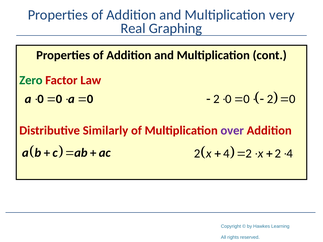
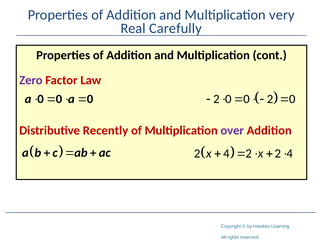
Graphing: Graphing -> Carefully (175, 28)
Zero colour: green -> purple (31, 80)
Similarly: Similarly -> Recently (105, 131)
